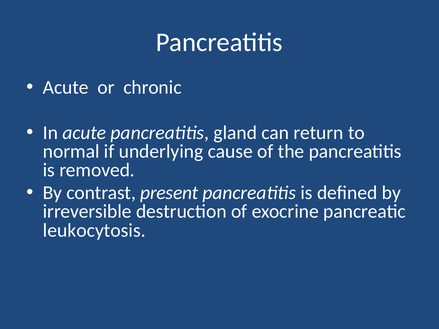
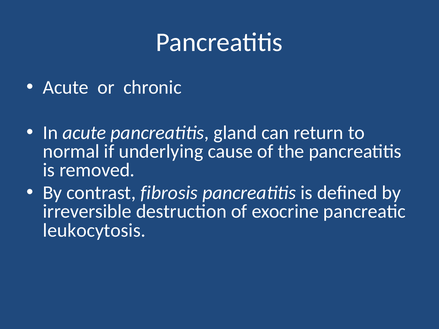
present: present -> fibrosis (169, 193)
